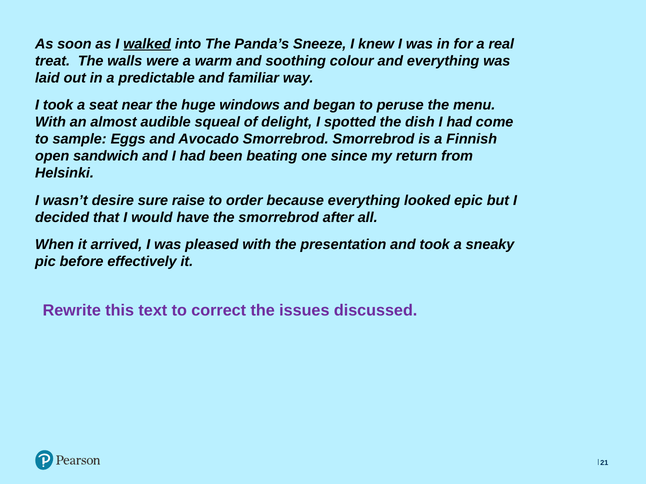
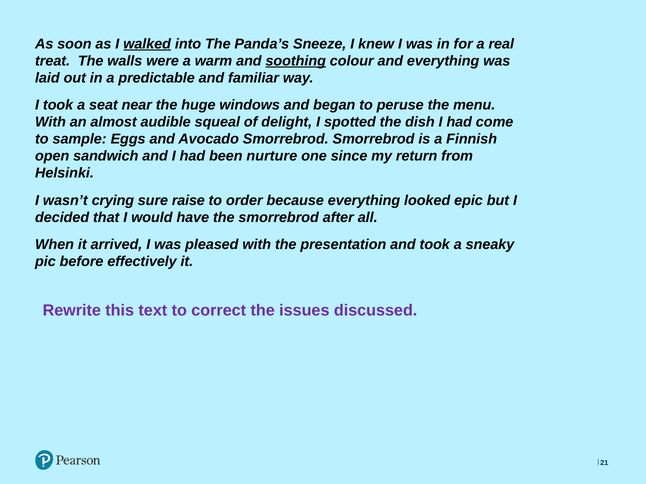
soothing underline: none -> present (296, 61)
beating: beating -> nurture (272, 156)
desire: desire -> crying (113, 201)
